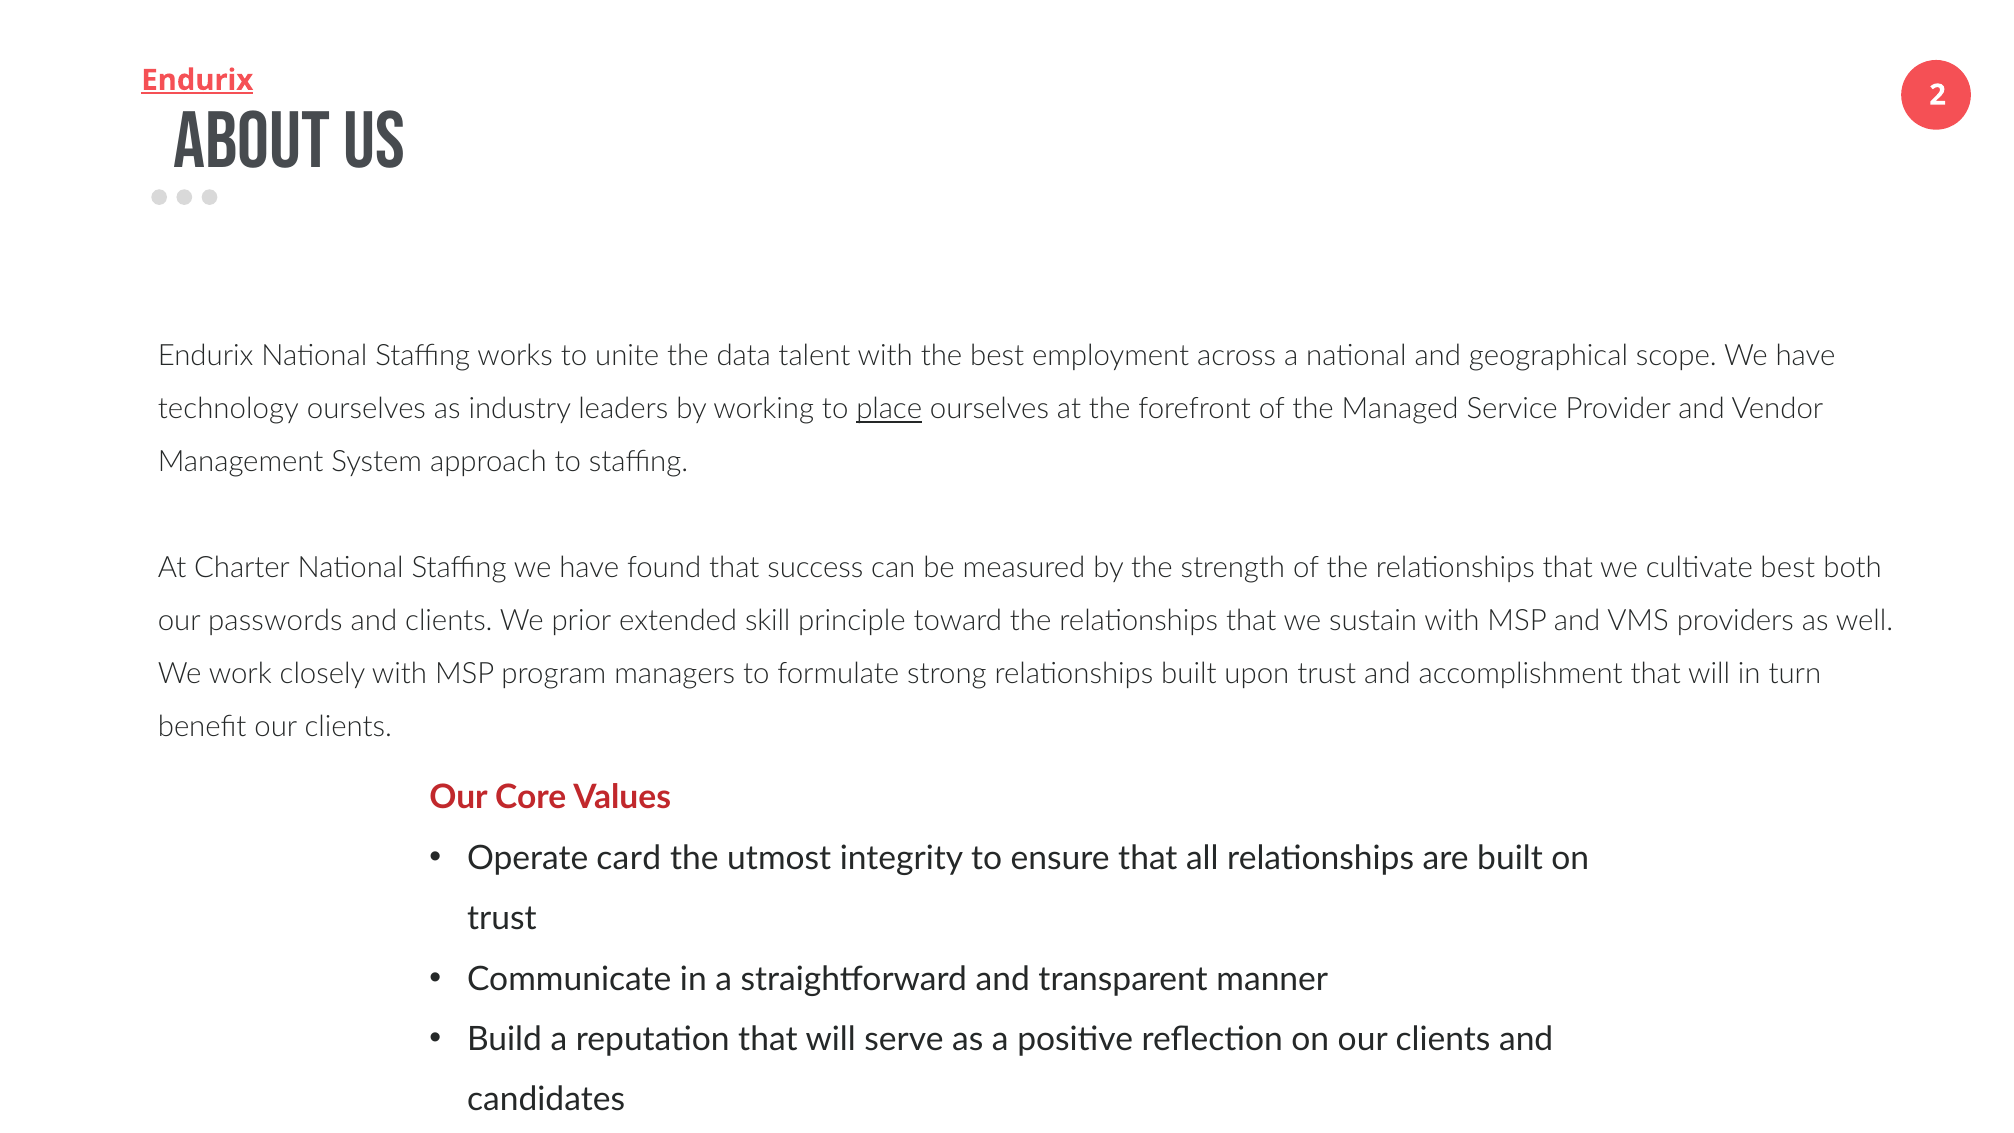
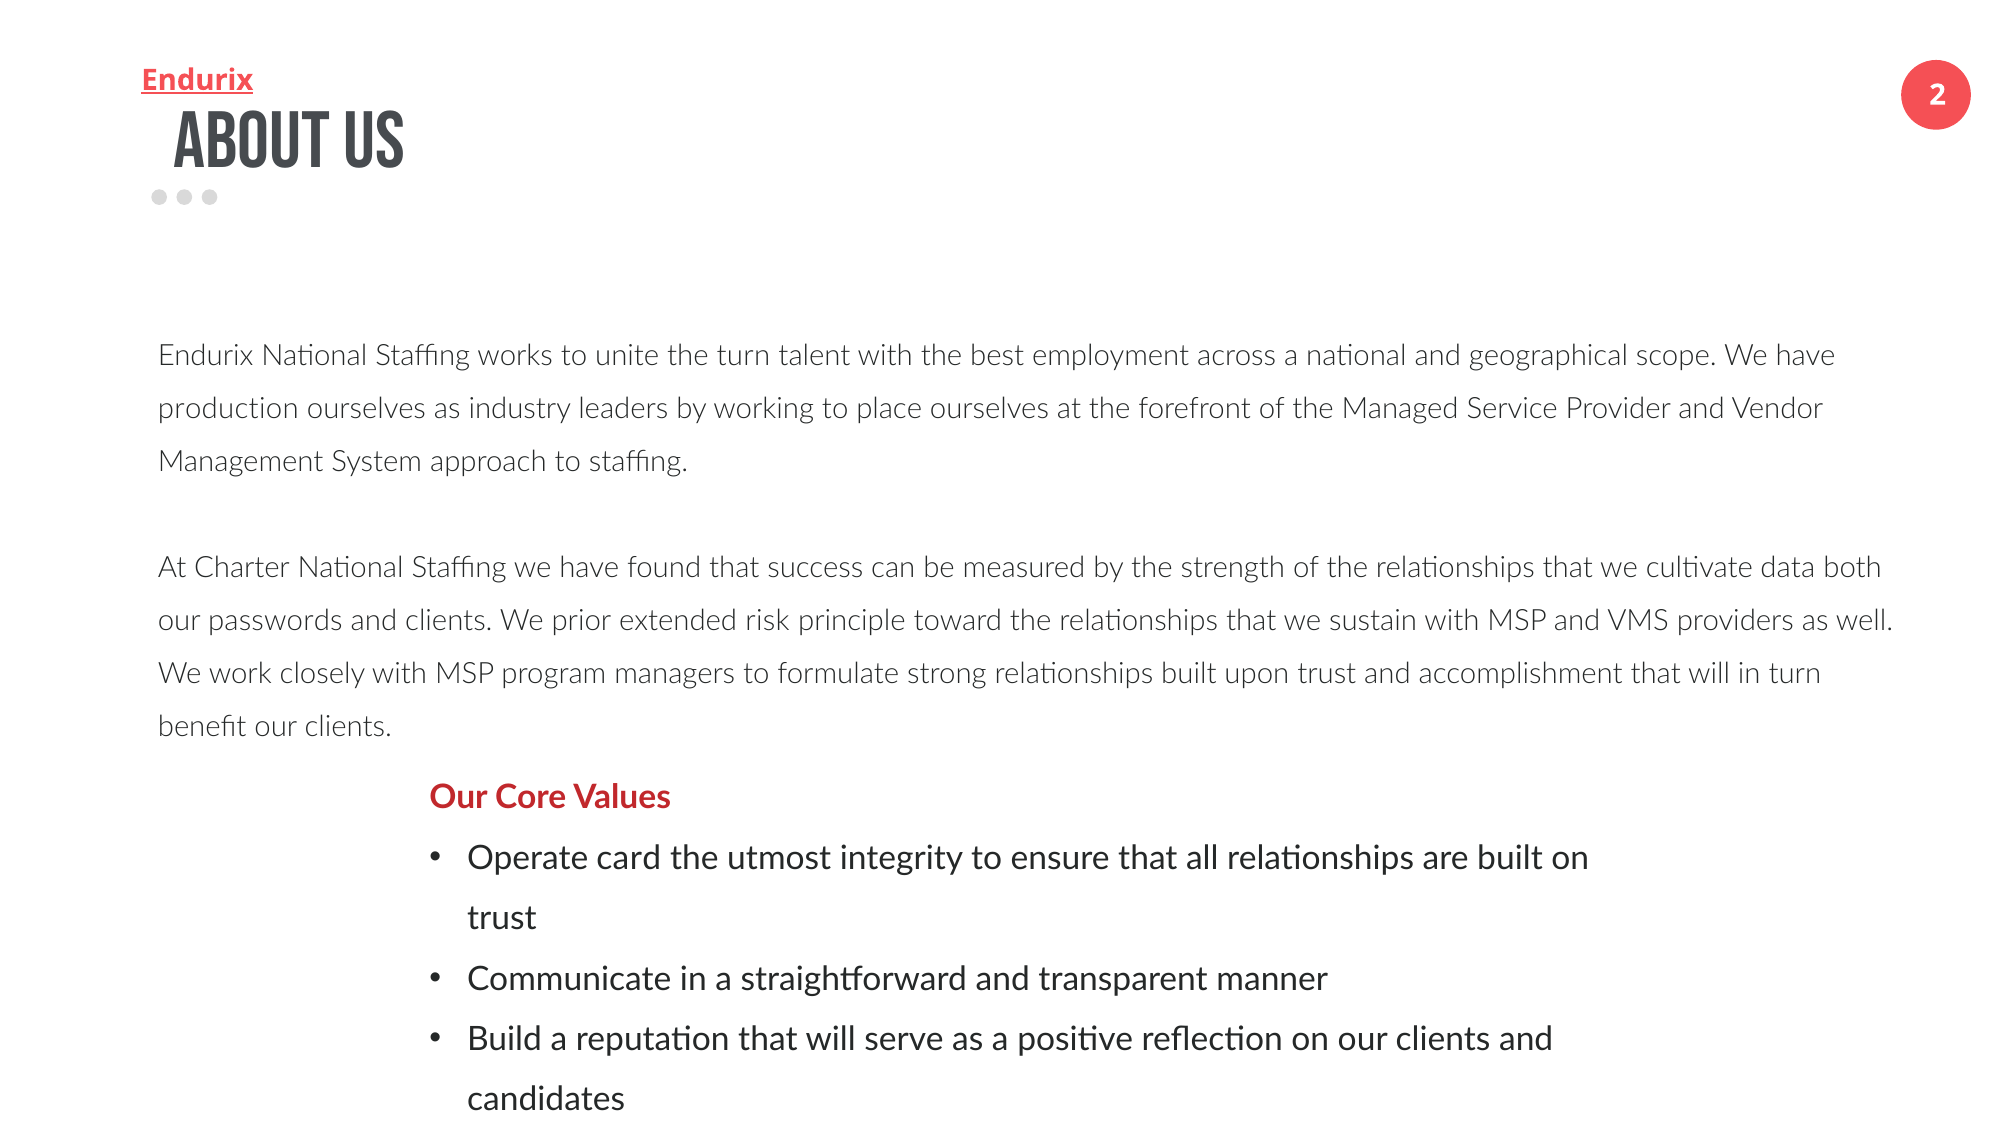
the data: data -> turn (743, 356)
technology: technology -> production (228, 409)
place underline: present -> none (889, 409)
cultivate best: best -> data (1788, 568)
skill: skill -> risk (768, 621)
